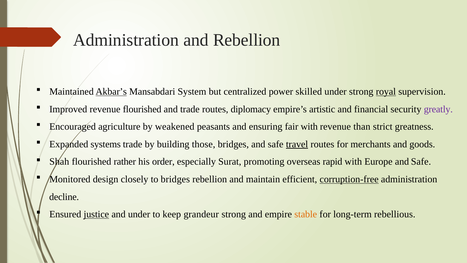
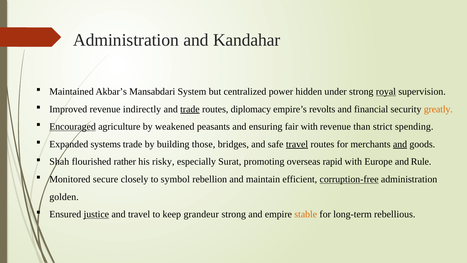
and Rebellion: Rebellion -> Kandahar (247, 40)
Akbar’s underline: present -> none (111, 91)
skilled: skilled -> hidden (309, 91)
revenue flourished: flourished -> indirectly (142, 109)
trade underline: none -> present (190, 109)
artistic: artistic -> revolts (322, 109)
greatly colour: purple -> orange (438, 109)
Encouraged underline: none -> present (73, 127)
greatness: greatness -> spending (414, 127)
and underline: none -> present (400, 144)
order: order -> risky (163, 162)
Europe and Safe: Safe -> Rule (421, 162)
design: design -> secure (106, 179)
to bridges: bridges -> symbol (175, 179)
decline: decline -> golden (64, 197)
and under: under -> travel (139, 214)
